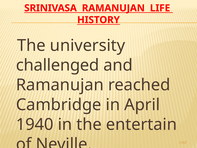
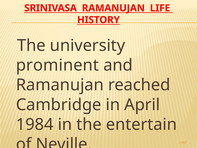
challenged: challenged -> prominent (57, 65)
1940: 1940 -> 1984 (35, 124)
